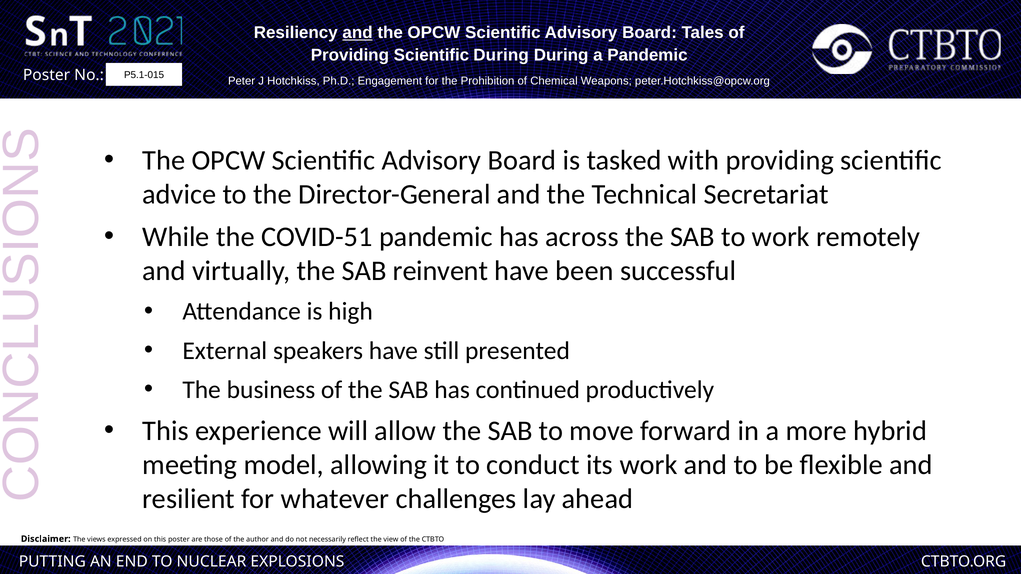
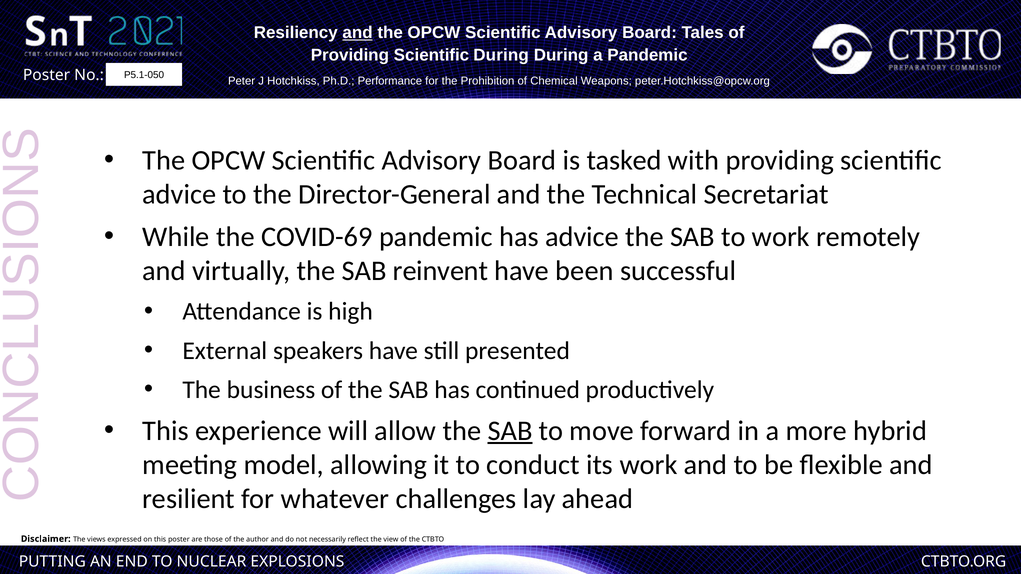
P5.1-015: P5.1-015 -> P5.1-050 (144, 75)
Engagement: Engagement -> Performance (390, 81)
COVID-51: COVID-51 -> COVID-69 (317, 237)
has across: across -> advice (582, 237)
SAB underline: none -> present (510, 431)
